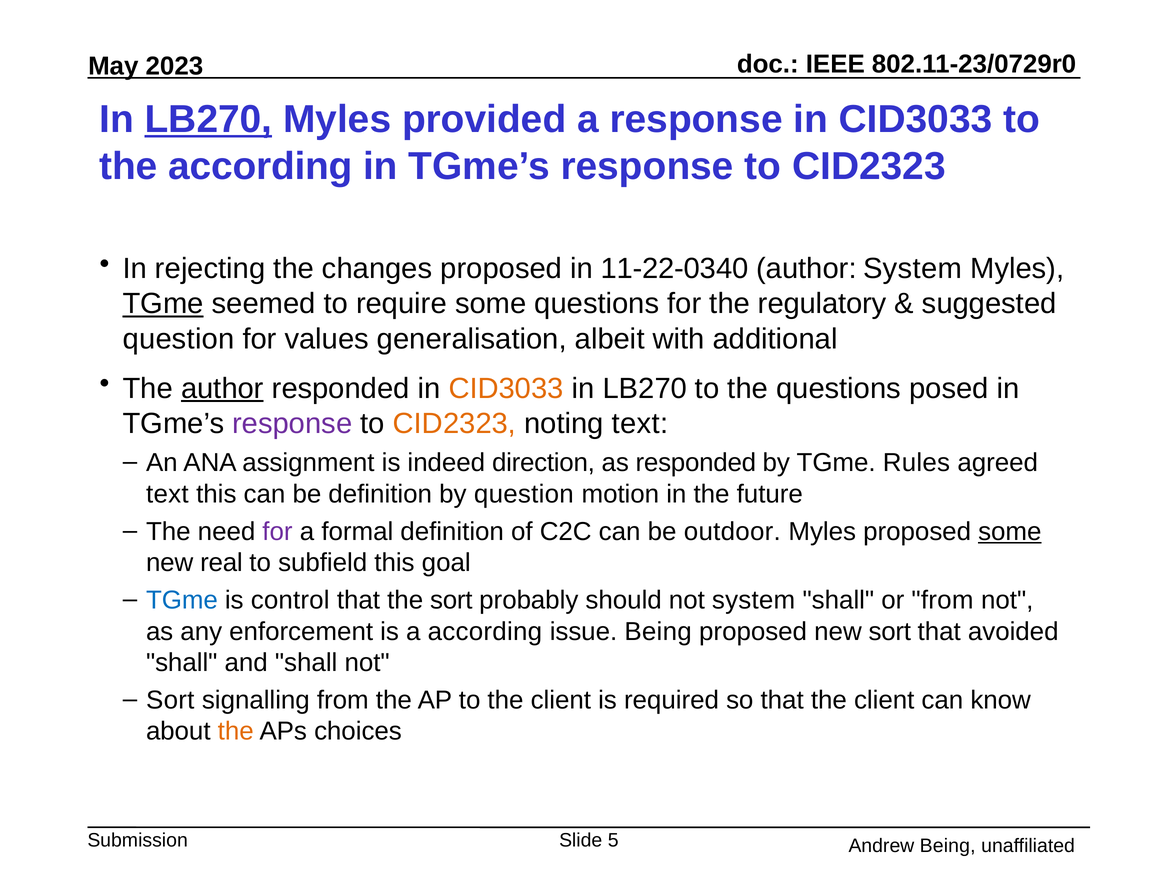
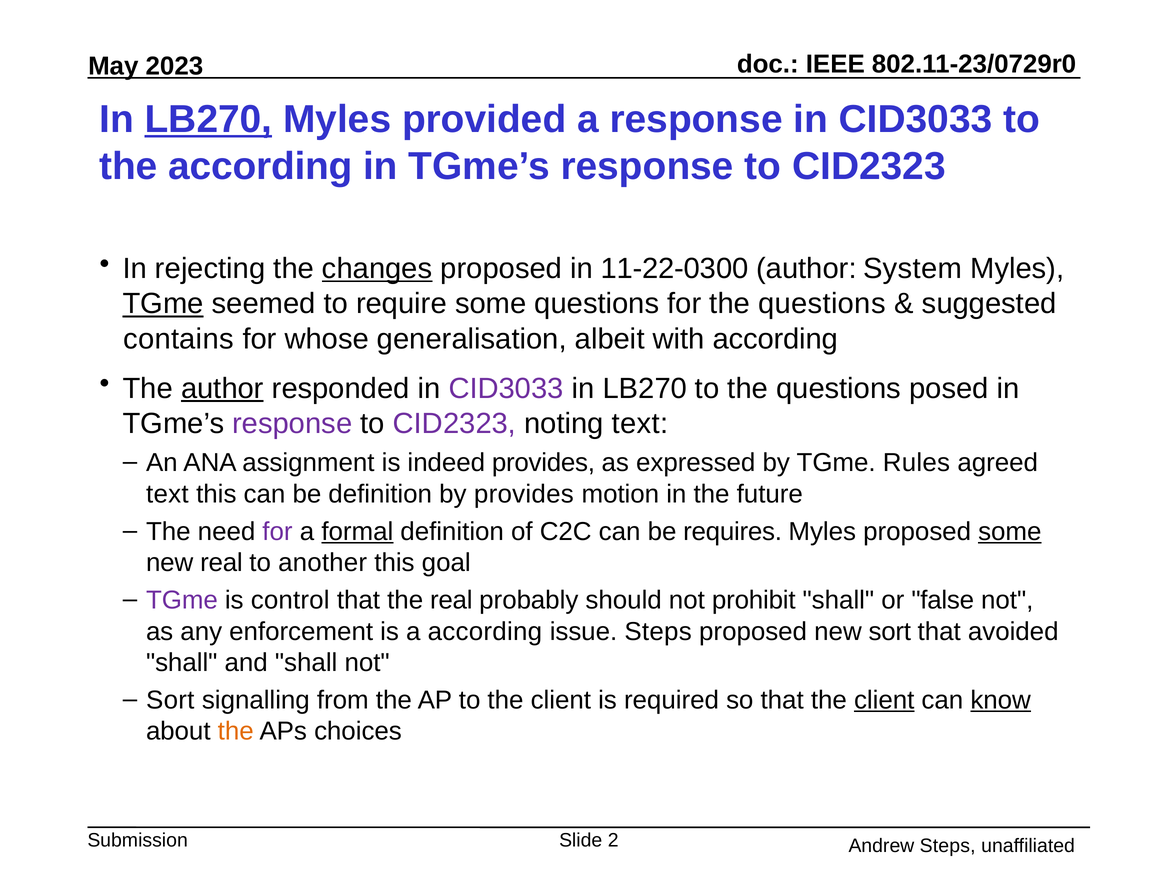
changes underline: none -> present (377, 269)
11-22-0340: 11-22-0340 -> 11-22-0300 (675, 269)
for the regulatory: regulatory -> questions (822, 304)
question: question -> contains (178, 339)
values: values -> whose (327, 339)
with additional: additional -> according (775, 339)
CID3033 colour: orange -> purple (506, 389)
CID2323 colour: orange -> purple (454, 424)
indeed direction: direction -> provides (543, 463)
as responded: responded -> expressed (696, 463)
by question: question -> provides (524, 494)
formal underline: none -> present (357, 532)
outdoor: outdoor -> requires (733, 532)
subfield: subfield -> another (323, 563)
TGme colour: blue -> purple (182, 600)
the sort: sort -> real (451, 600)
not system: system -> prohibit (754, 600)
or from: from -> false (943, 600)
issue Being: Being -> Steps (658, 632)
client underline: none -> present (884, 700)
know underline: none -> present (1001, 700)
5: 5 -> 2 (613, 840)
Andrew Being: Being -> Steps (948, 846)
